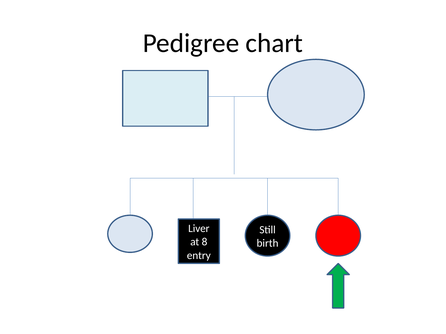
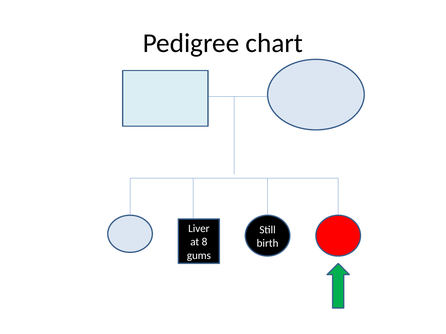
entry: entry -> gums (199, 256)
